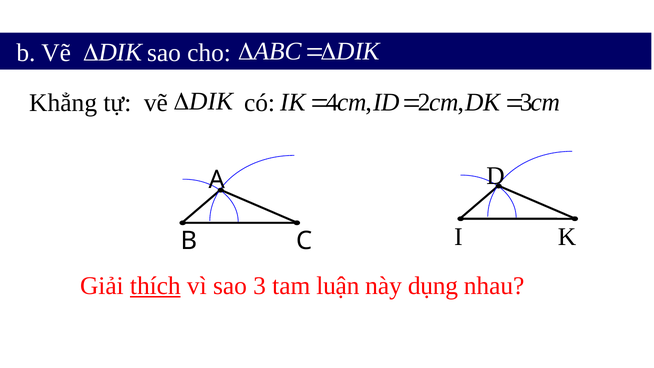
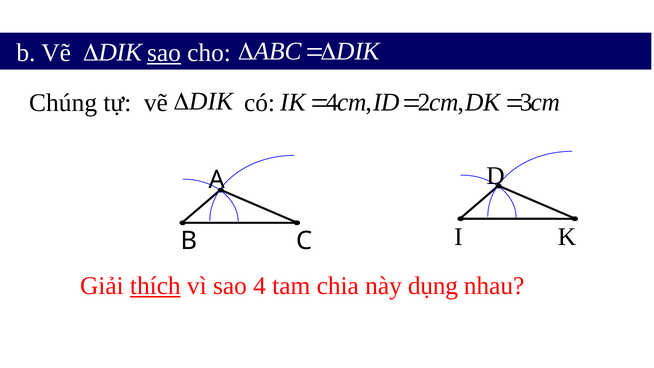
sao underline: none -> present (164, 53)
Khẳng: Khẳng -> Chúng (63, 103)
sao 3: 3 -> 4 (260, 286)
luận: luận -> chia (338, 286)
